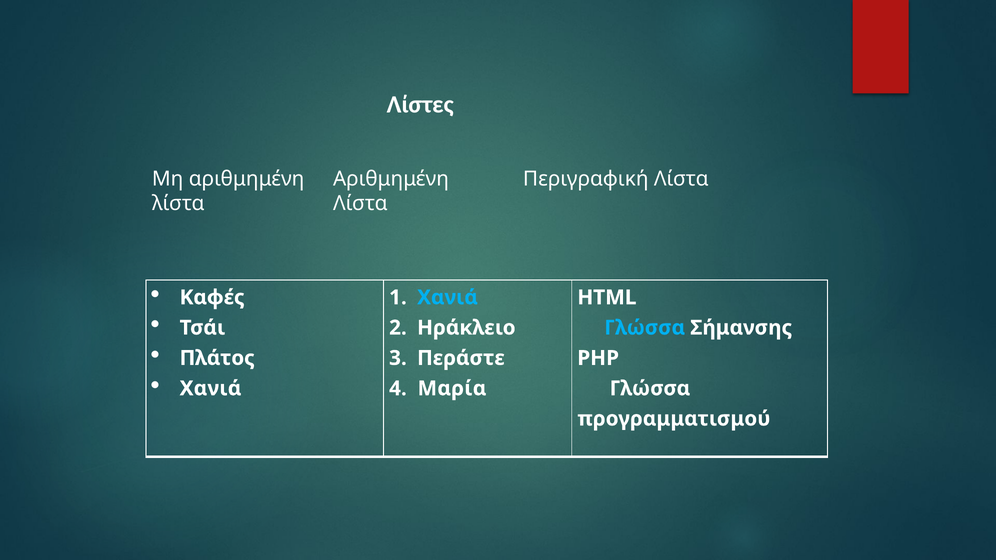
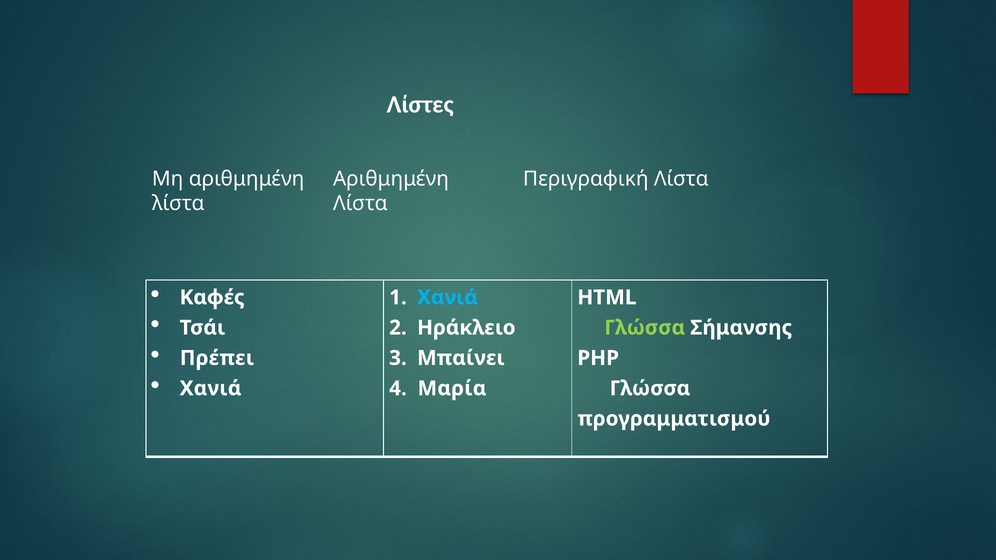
Γλώσσα colour: light blue -> light green (645, 328)
Πλάτος: Πλάτος -> Πρέπει (217, 358)
Περάστε: Περάστε -> Μπαίνει (461, 358)
